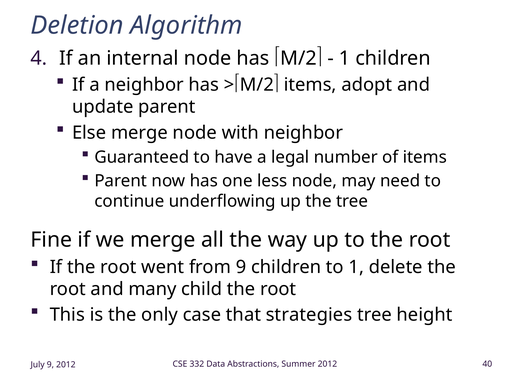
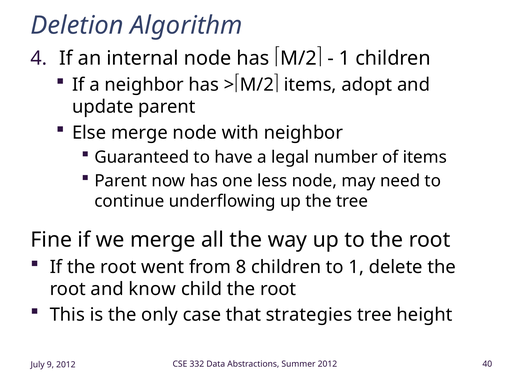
from 9: 9 -> 8 (241, 267)
many: many -> know (152, 289)
